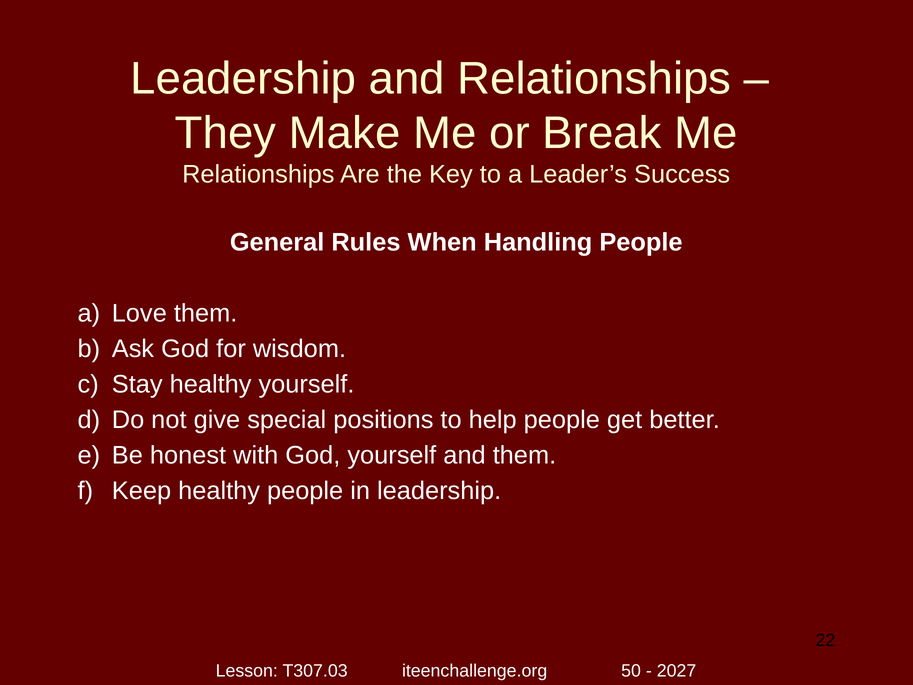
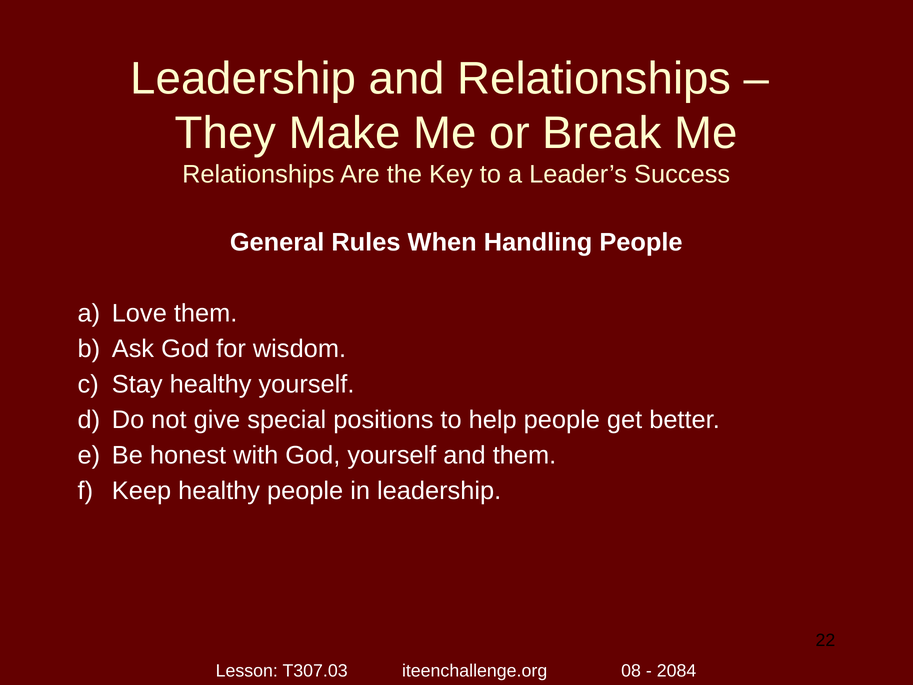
50: 50 -> 08 (631, 671)
2027: 2027 -> 2084 (677, 671)
